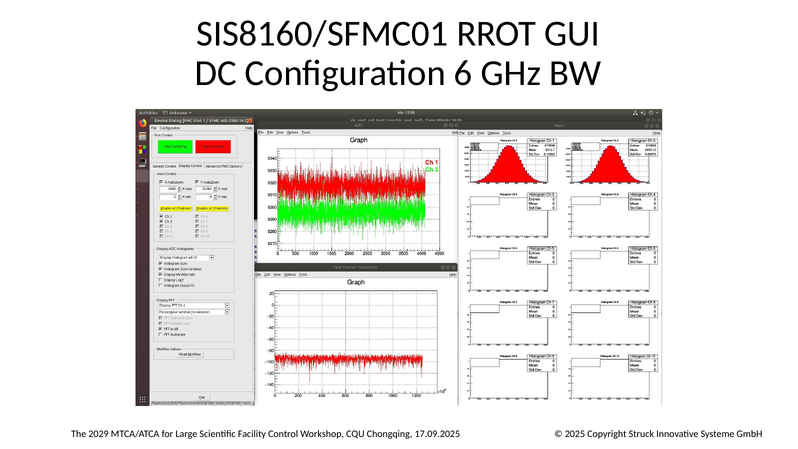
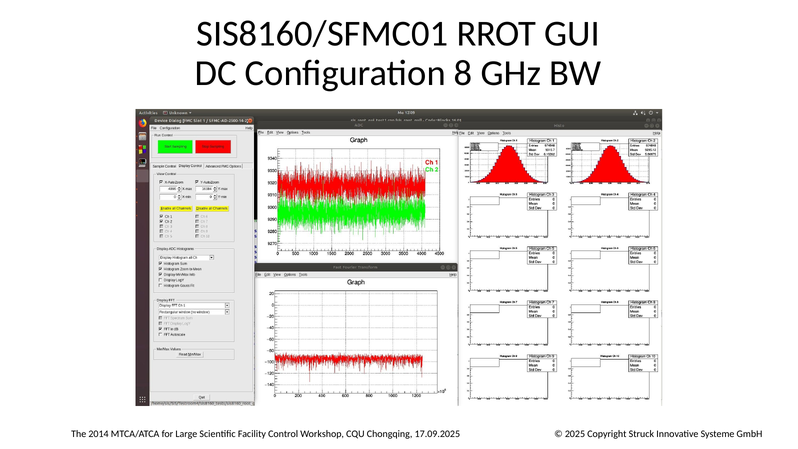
6: 6 -> 8 (463, 73)
2029: 2029 -> 2014 (99, 434)
